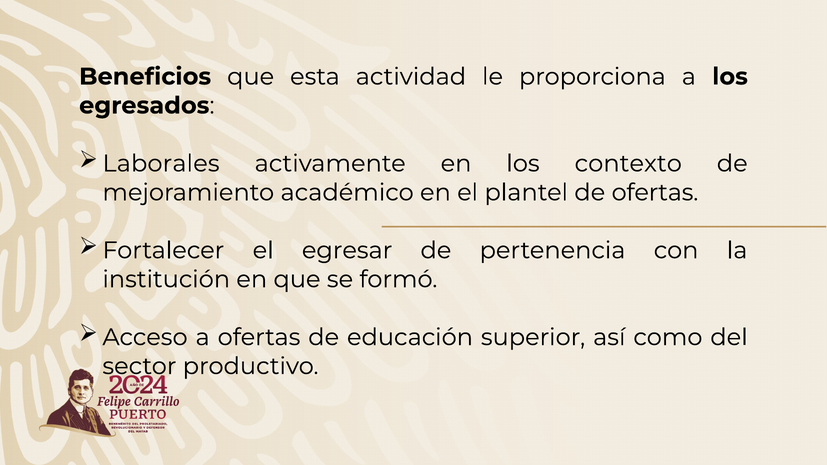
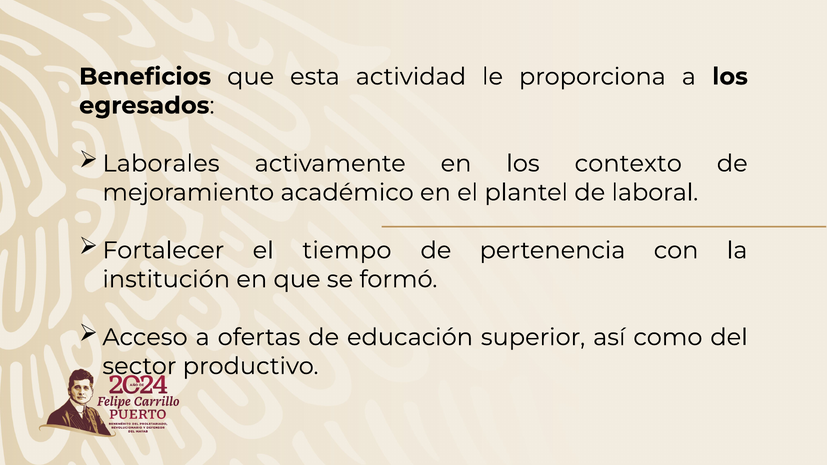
de ofertas: ofertas -> laboral (655, 193)
egresar: egresar -> tiempo (347, 250)
